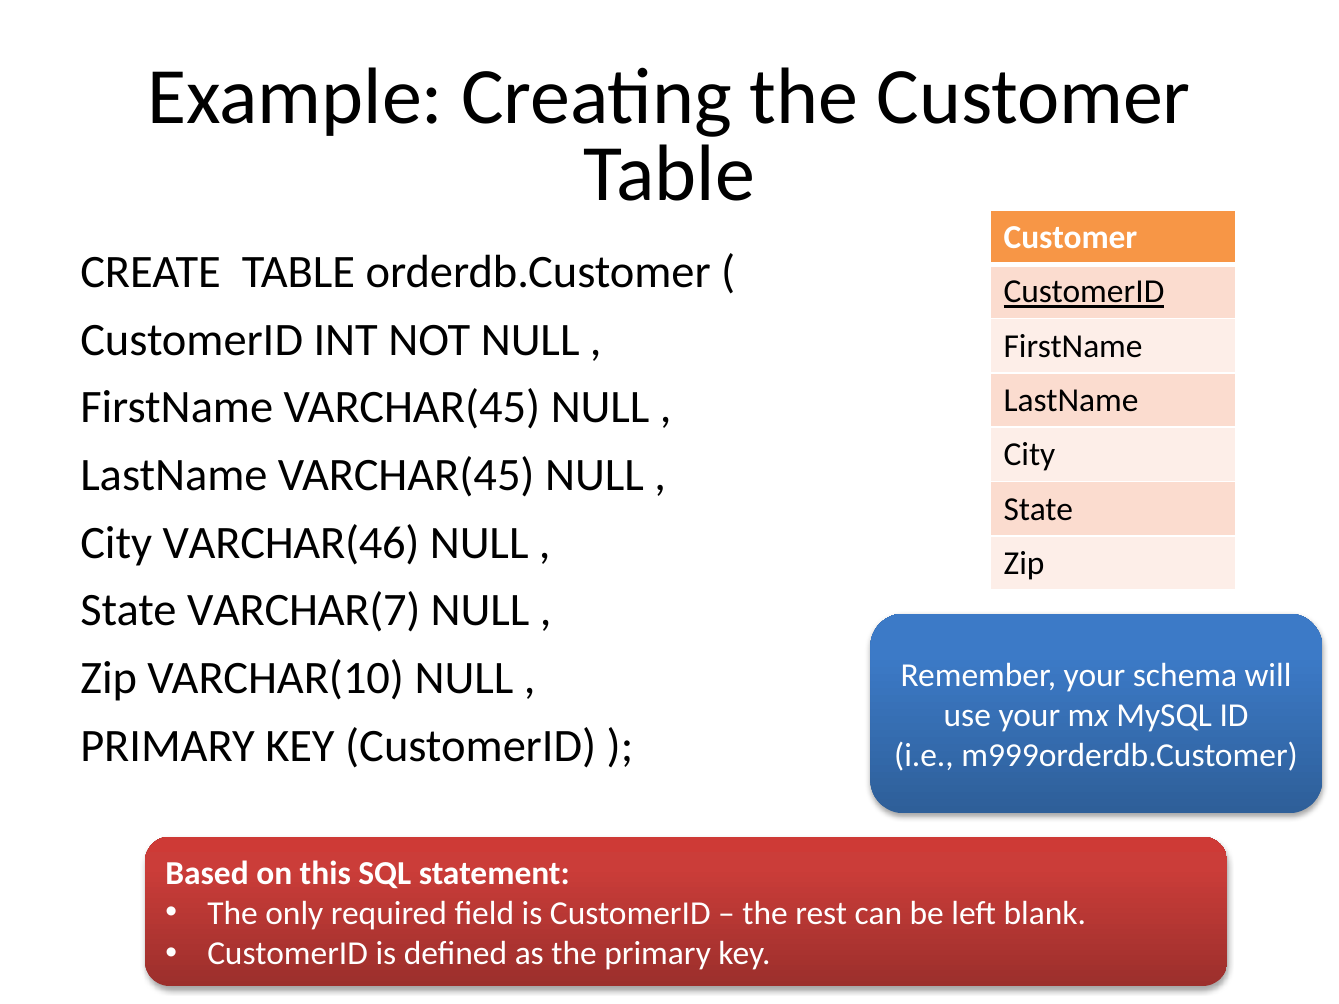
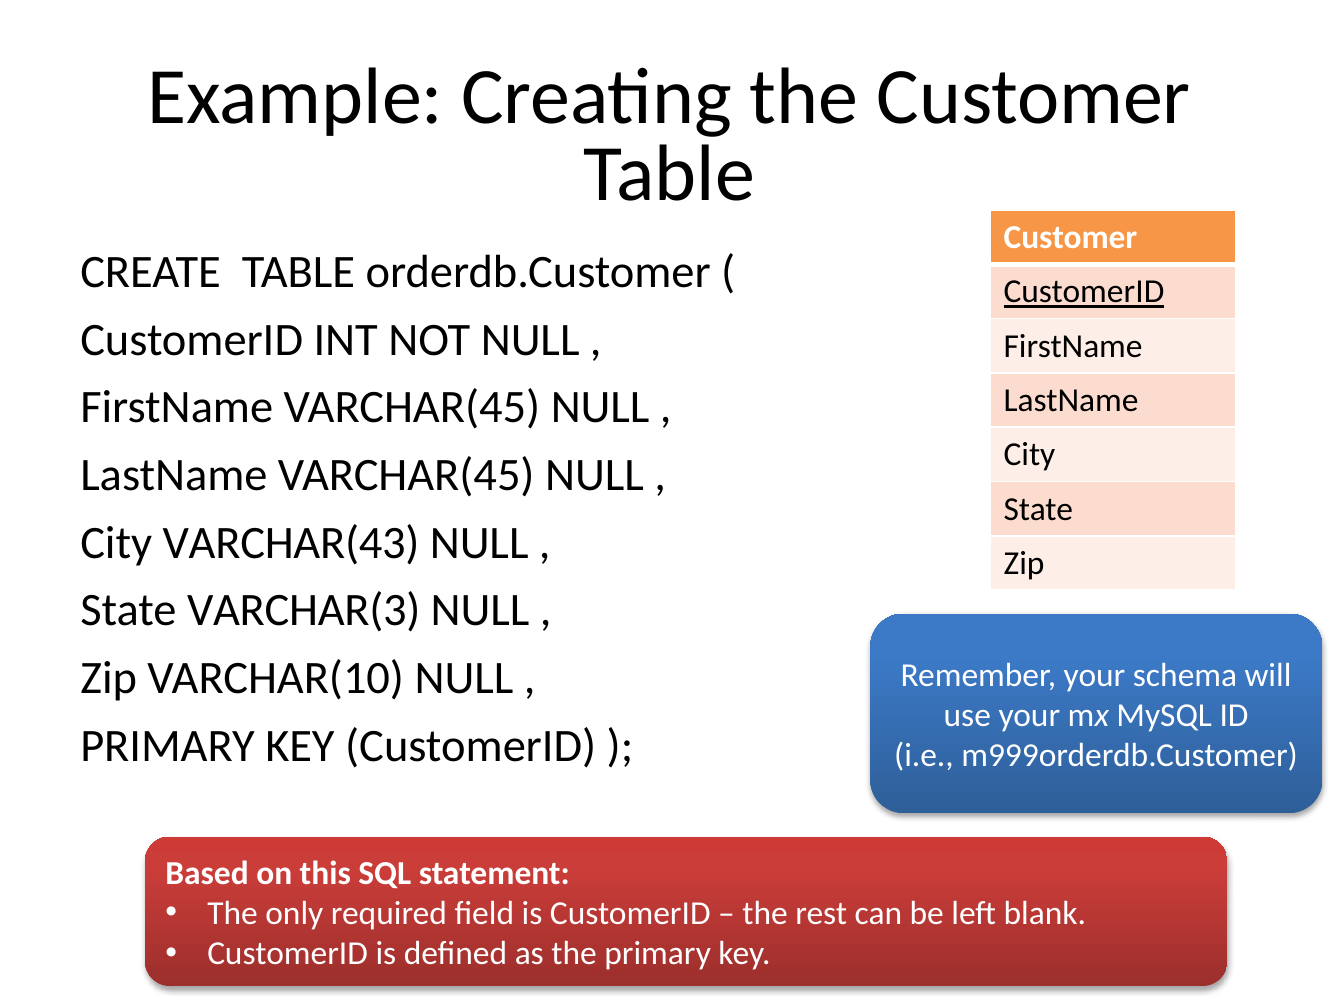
VARCHAR(46: VARCHAR(46 -> VARCHAR(43 (291, 543)
VARCHAR(7: VARCHAR(7 -> VARCHAR(3 (304, 611)
